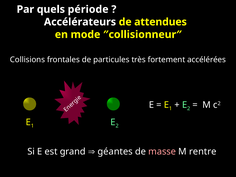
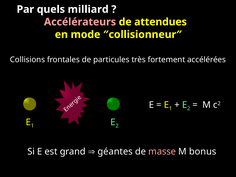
période: période -> milliard (88, 9)
Accélérateurs colour: white -> pink (80, 22)
rentre: rentre -> bonus (203, 152)
